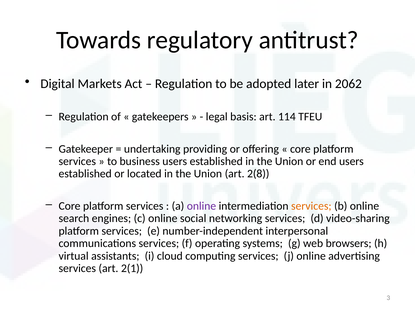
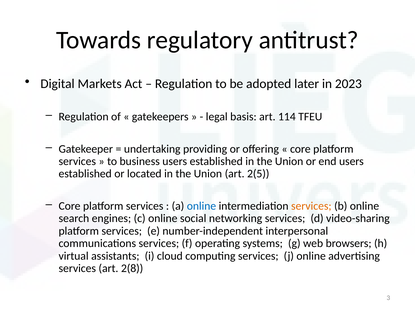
2062: 2062 -> 2023 (348, 84)
2(8: 2(8 -> 2(5 (258, 173)
online colour: purple -> blue (201, 206)
2(1: 2(1 -> 2(8 (132, 268)
